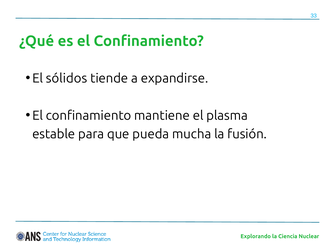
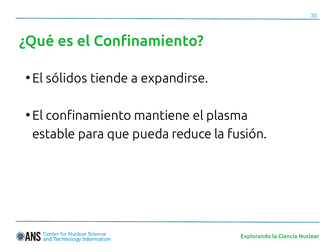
mucha: mucha -> reduce (192, 134)
